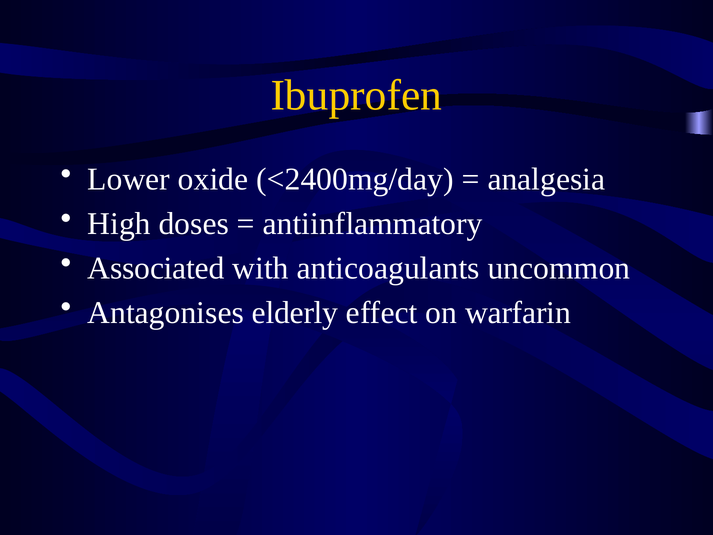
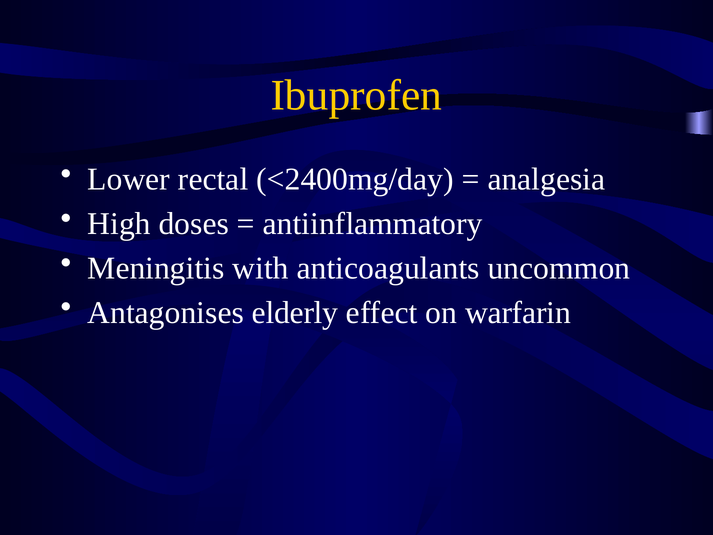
oxide: oxide -> rectal (213, 179)
Associated: Associated -> Meningitis (156, 268)
